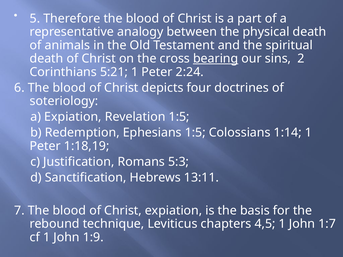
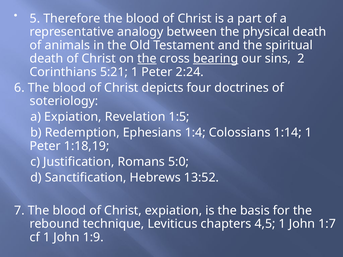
the underline: none -> present (147, 59)
Ephesians 1:5: 1:5 -> 1:4 (195, 133)
5:3: 5:3 -> 5:0 (179, 162)
13:11: 13:11 -> 13:52 (201, 178)
